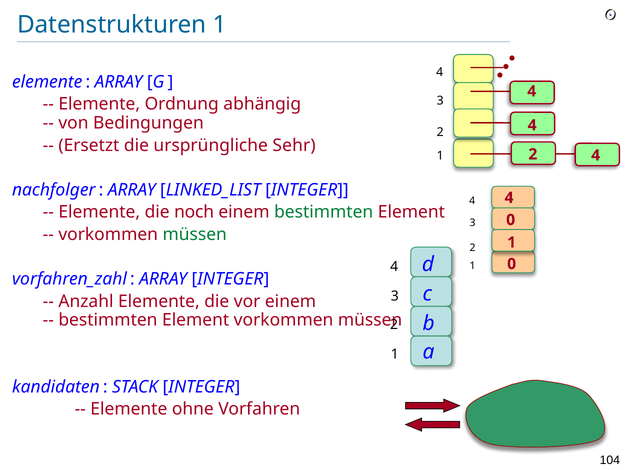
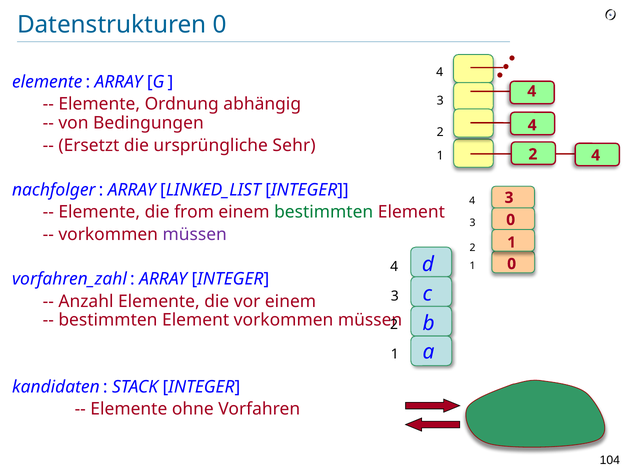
Datenstrukturen 1: 1 -> 0 (220, 25)
4: 4 -> 3 (509, 197)
noch: noch -> from (194, 212)
müssen colour: green -> purple (195, 234)
